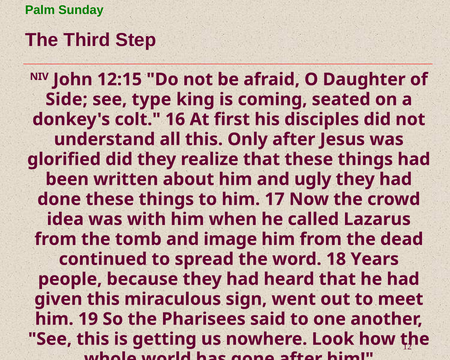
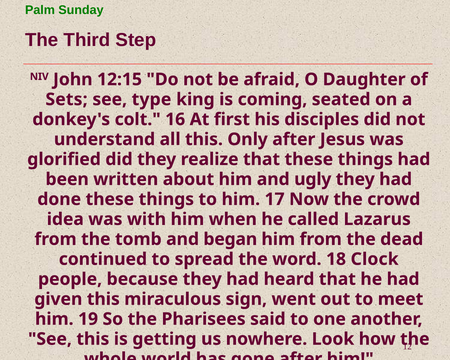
Side: Side -> Sets (67, 99)
image: image -> began (230, 239)
Years: Years -> Clock (375, 259)
